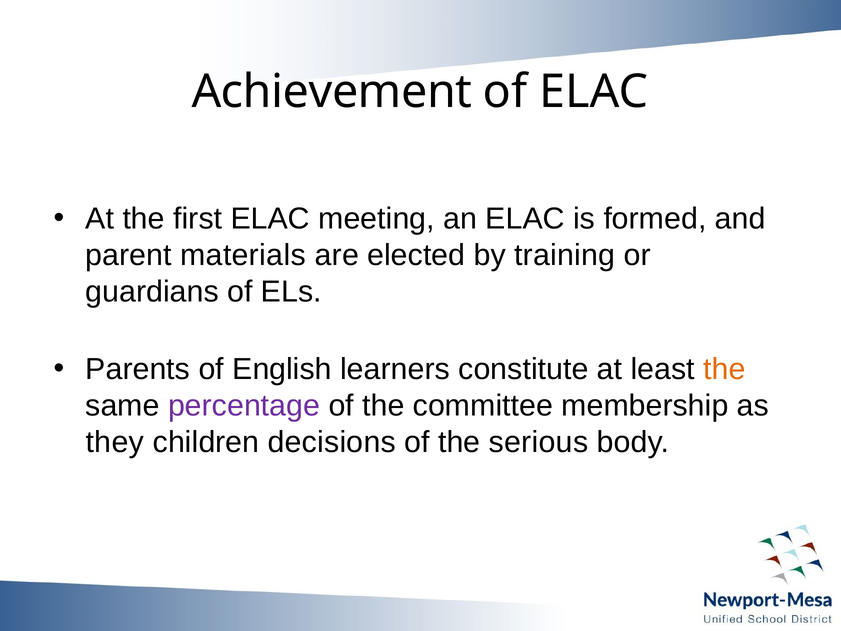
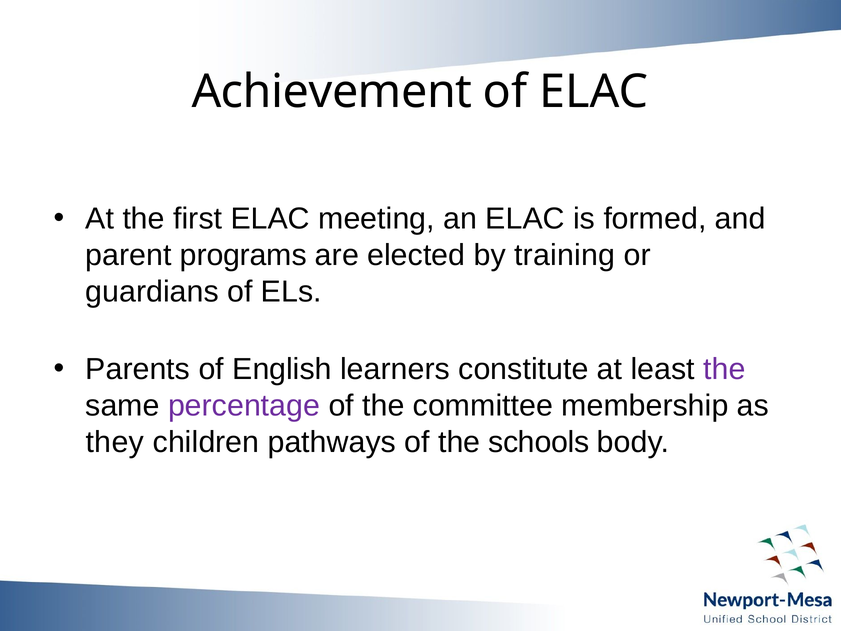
materials: materials -> programs (243, 255)
the colour: orange -> purple (724, 369)
decisions: decisions -> pathways (332, 442)
serious: serious -> schools (539, 442)
